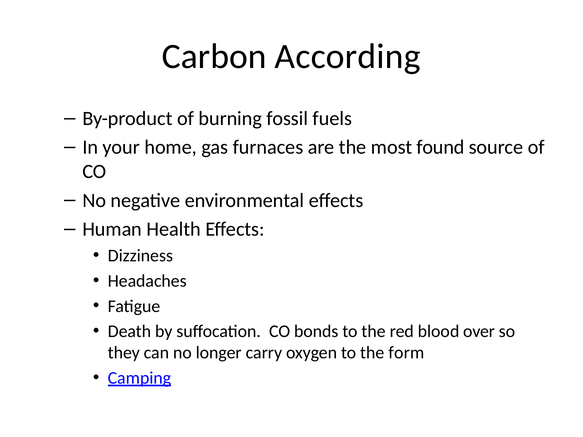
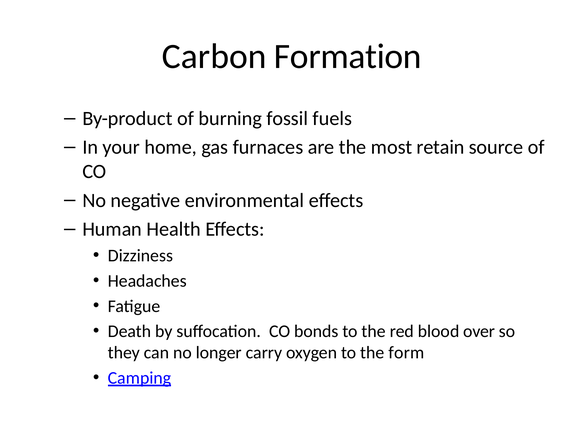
According: According -> Formation (348, 56)
found: found -> retain (441, 147)
